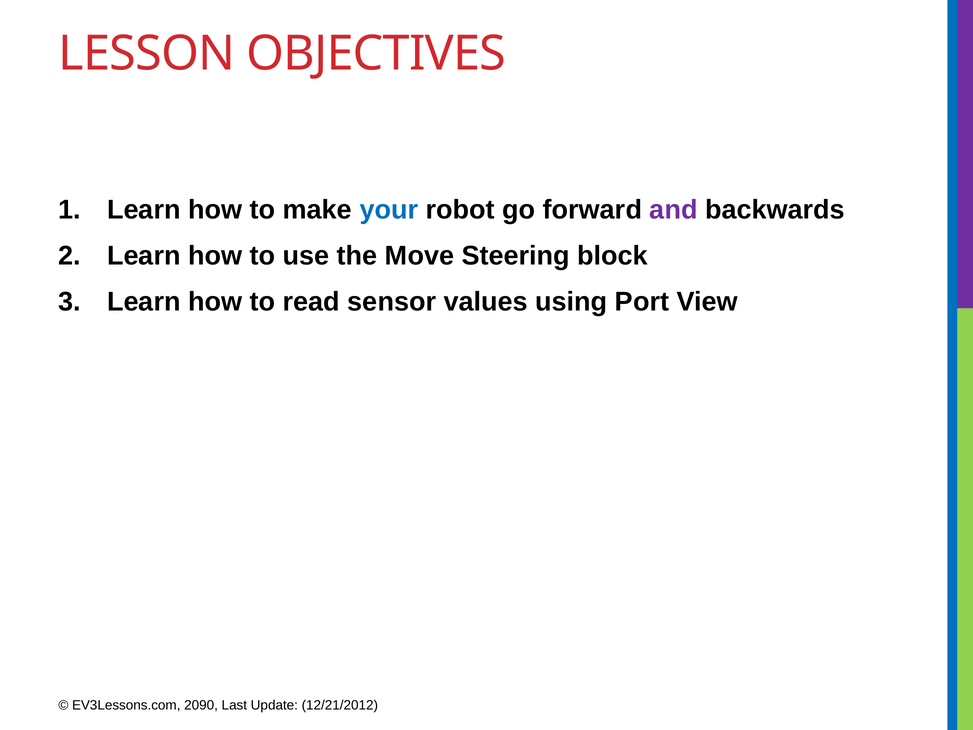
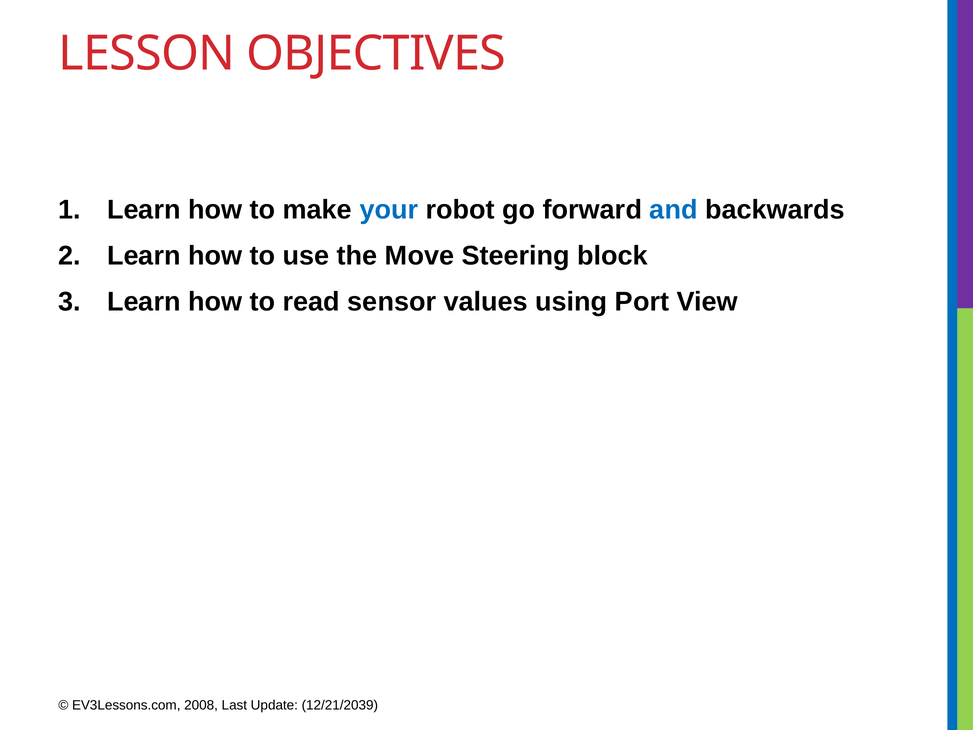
and colour: purple -> blue (674, 210)
2090: 2090 -> 2008 (201, 705)
12/21/2012: 12/21/2012 -> 12/21/2039 (340, 705)
